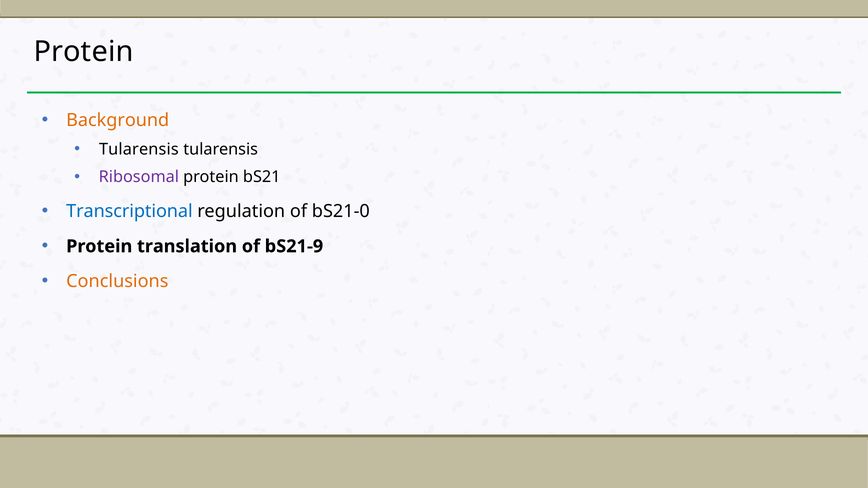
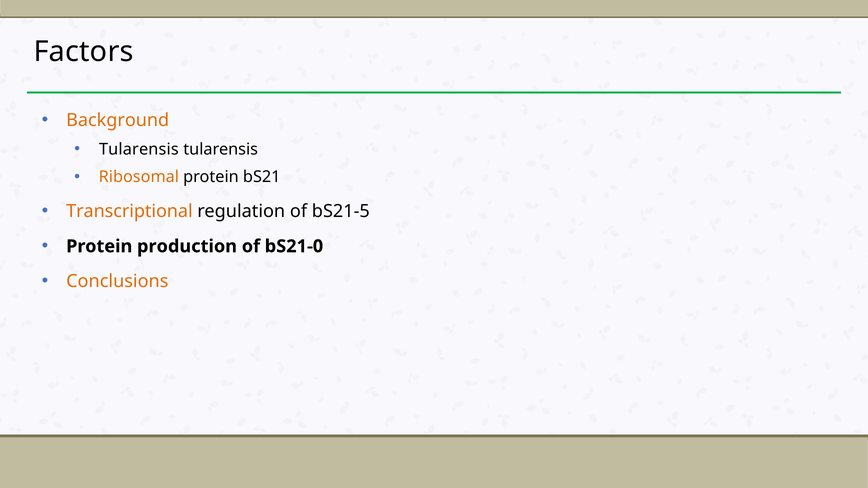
Protein: Protein -> Factors (84, 52)
Ribosomal colour: purple -> orange (139, 177)
Transcriptional colour: blue -> orange (129, 211)
bS21-0: bS21-0 -> bS21-5 (341, 211)
translation: translation -> production (187, 246)
bS21-9: bS21-9 -> bS21-0 (294, 246)
